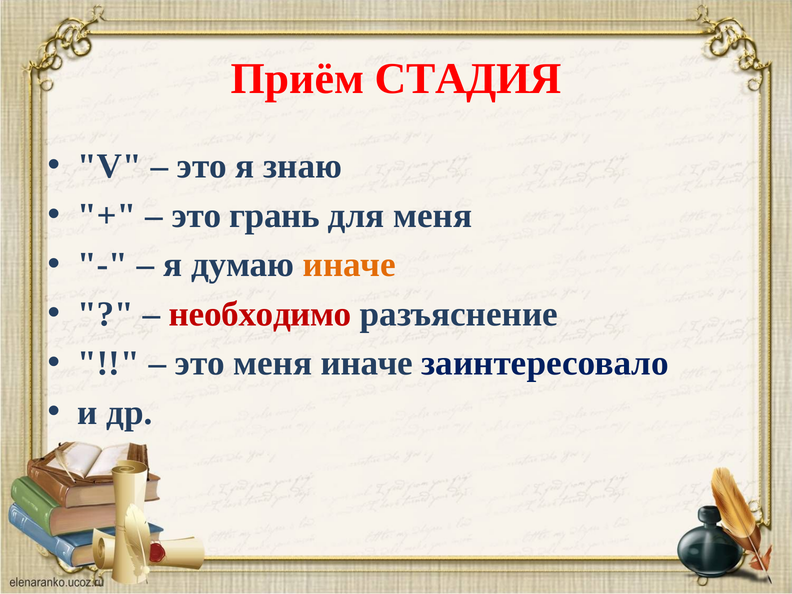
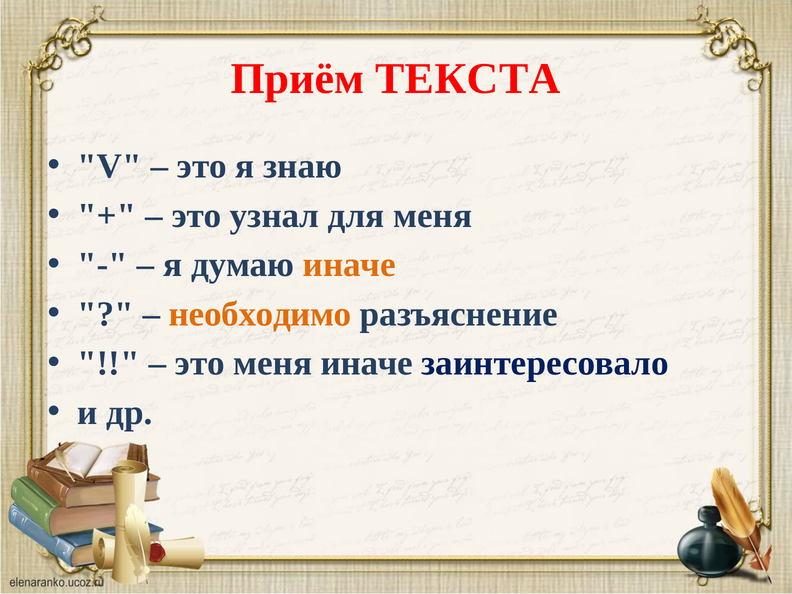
СТАДИЯ: СТАДИЯ -> ТЕКСТА (468, 79)
грань: грань -> узнал (275, 215)
необходимо colour: red -> orange (260, 314)
